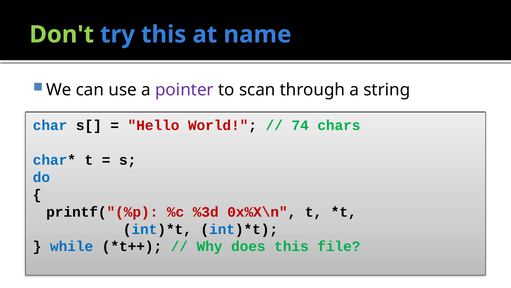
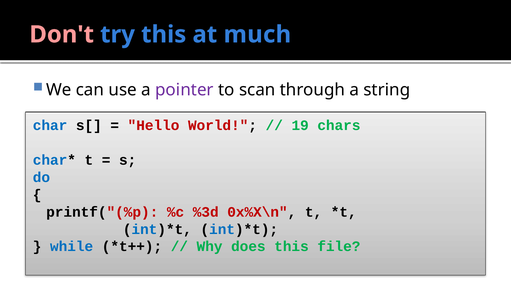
Don't colour: light green -> pink (62, 34)
name: name -> much (257, 34)
74: 74 -> 19 (300, 125)
